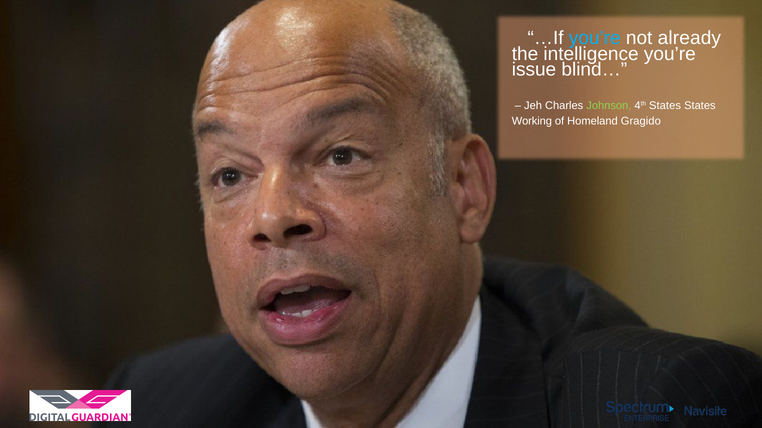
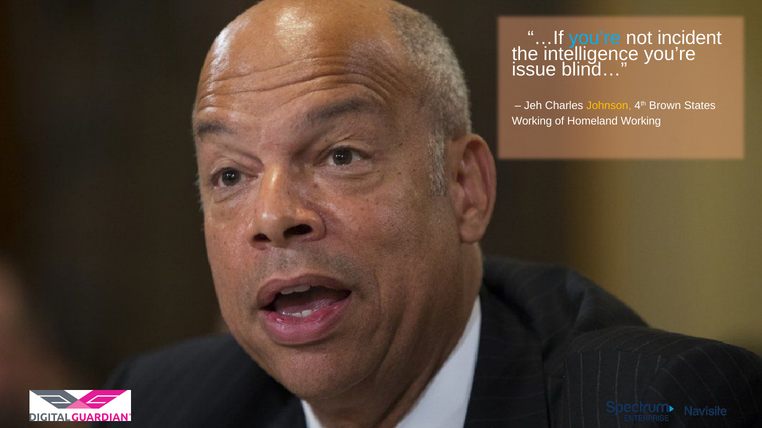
already: already -> incident (690, 38)
Johnson colour: light green -> yellow (609, 106)
4th States: States -> Brown (665, 106)
Homeland Gragido: Gragido -> Working (641, 122)
